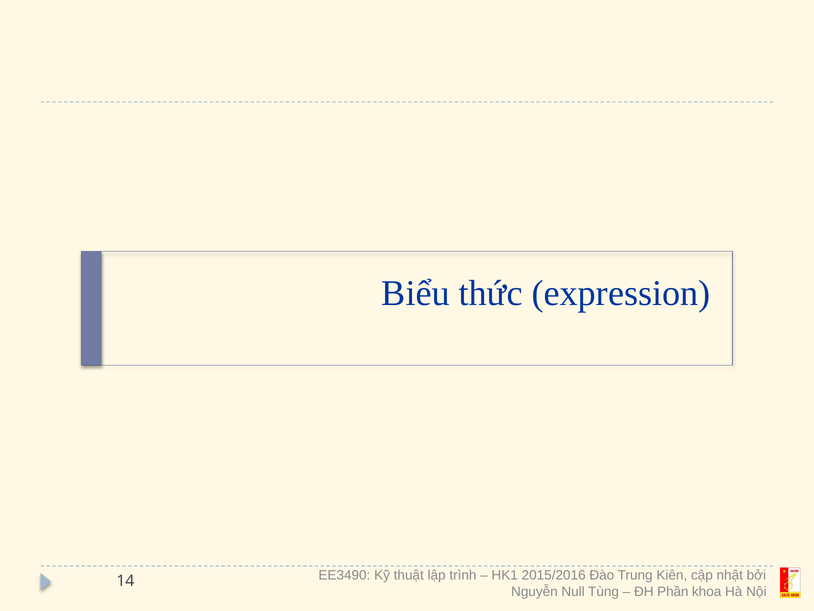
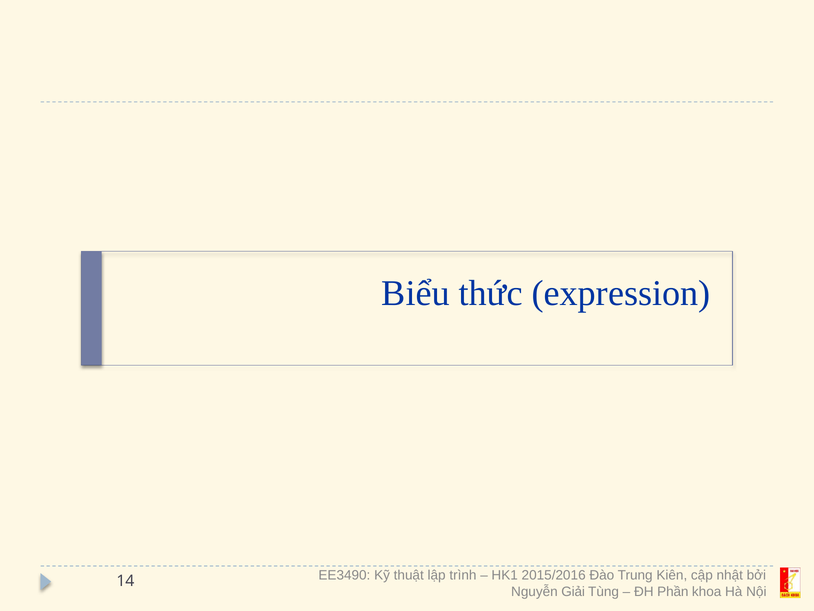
Null: Null -> Giải (573, 591)
